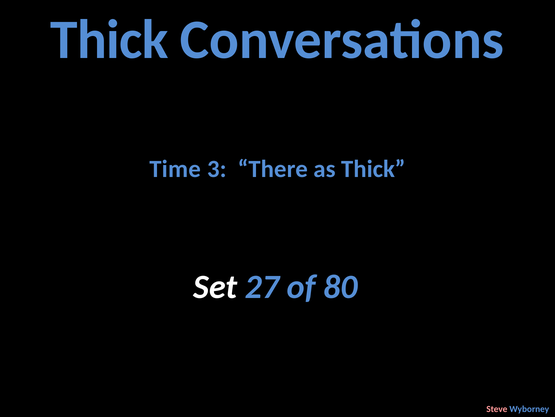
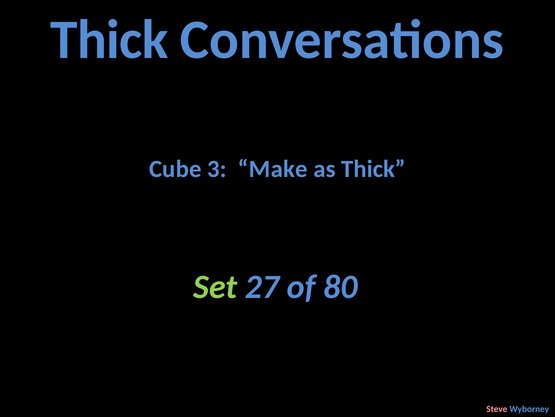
Time: Time -> Cube (175, 169)
There: There -> Make (273, 169)
Set colour: white -> light green (215, 287)
